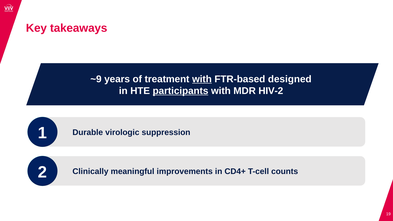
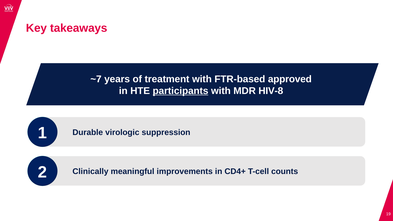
~9: ~9 -> ~7 (96, 79)
with underline: present -> none (202, 79)
designed: designed -> approved (290, 79)
HIV-2: HIV-2 -> HIV-8 (271, 91)
